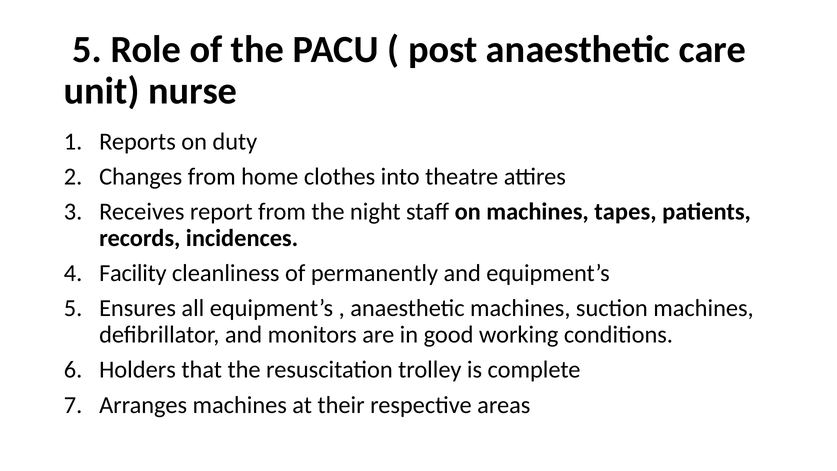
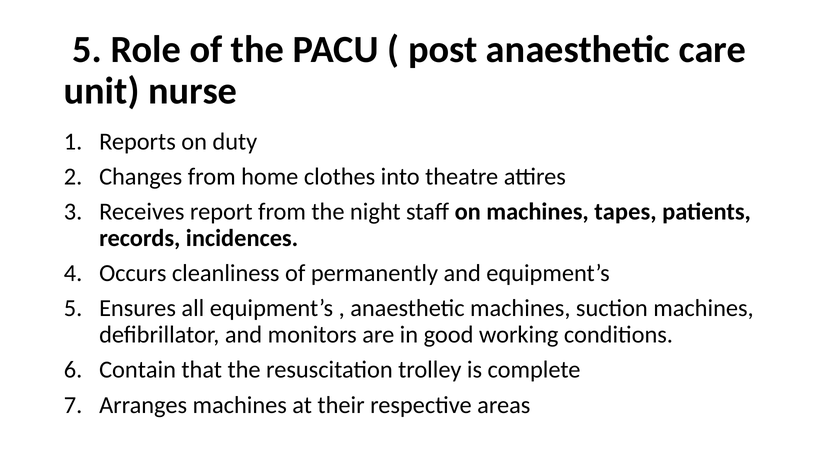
Facility: Facility -> Occurs (133, 273)
Holders: Holders -> Contain (138, 370)
